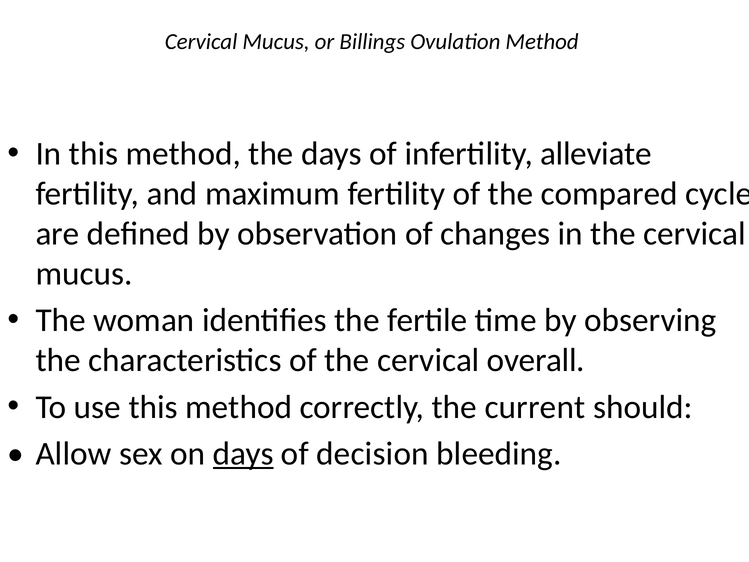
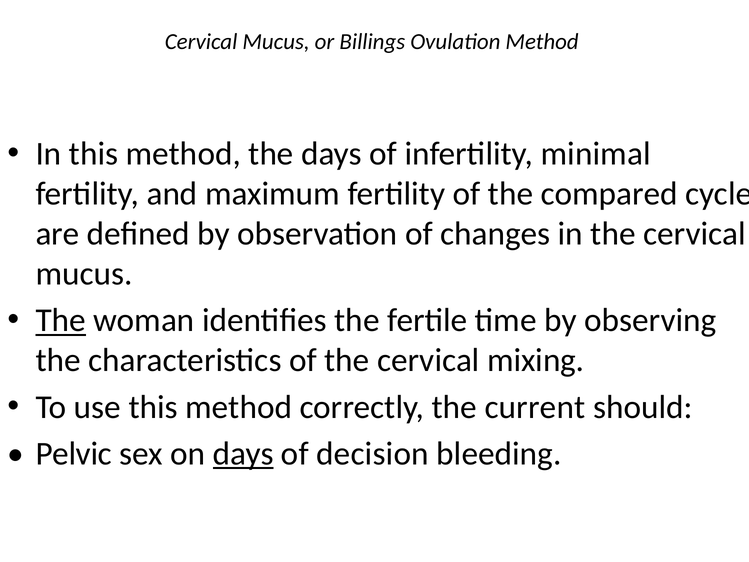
alleviate: alleviate -> minimal (596, 154)
The underline: none -> present (61, 320)
overall: overall -> mixing (536, 360)
Allow: Allow -> Pelvic (74, 454)
